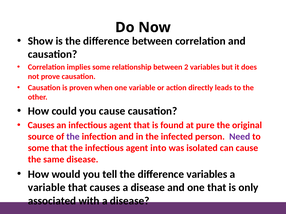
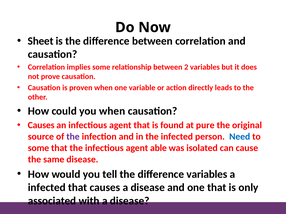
Show: Show -> Sheet (41, 41)
you cause: cause -> when (112, 111)
Need colour: purple -> blue (240, 137)
into: into -> able (158, 148)
variable: variable -> infected (47, 188)
